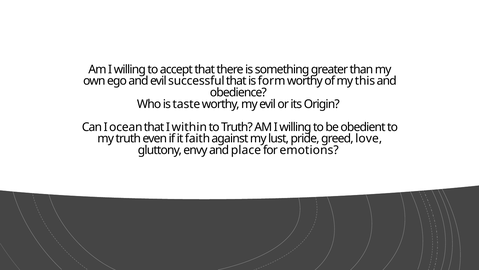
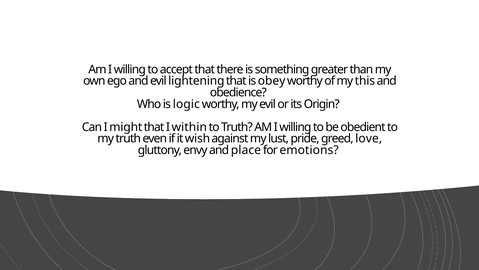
successful: successful -> lightening (196, 81)
form: form -> obey (272, 81)
taste: taste -> logic (186, 104)
ocean: ocean -> might (126, 127)
faith: faith -> wish (197, 138)
